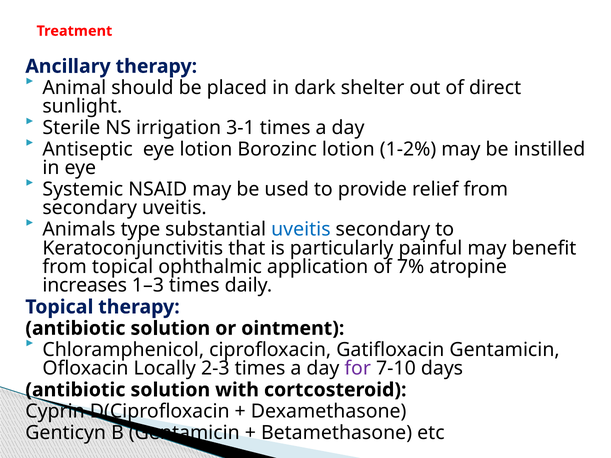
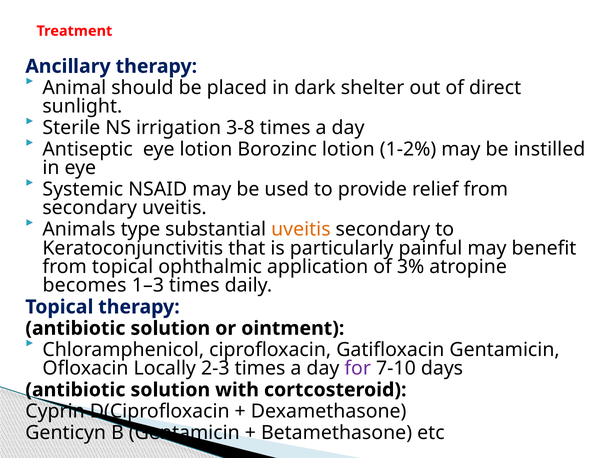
3-1: 3-1 -> 3-8 (240, 128)
uveitis colour: blue -> orange (301, 230)
7%: 7% -> 3% (411, 267)
increases: increases -> becomes (85, 286)
